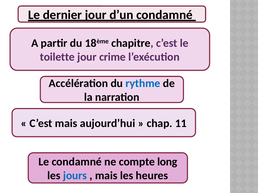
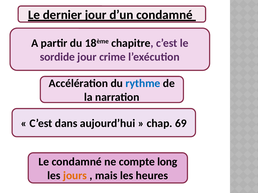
toilette: toilette -> sordide (57, 57)
C’est mais: mais -> dans (66, 124)
11: 11 -> 69 (181, 124)
jours colour: blue -> orange (75, 176)
